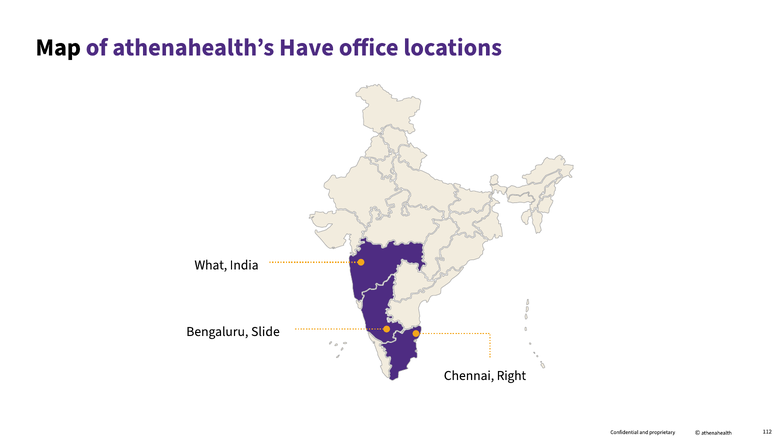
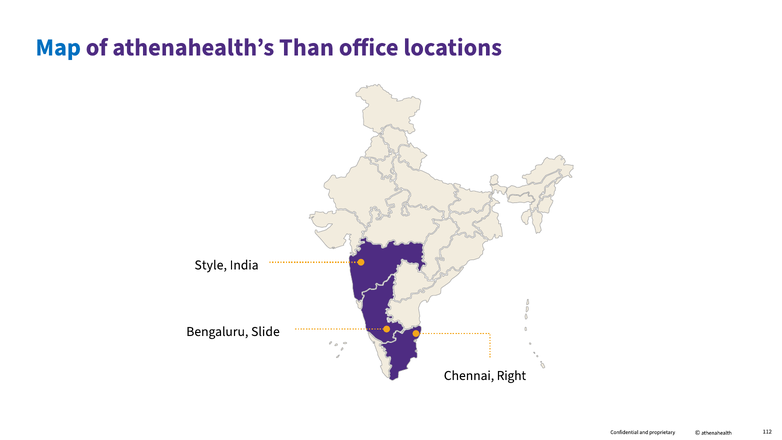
Map colour: black -> blue (58, 47)
Have: Have -> Than (306, 47)
What: What -> Style (211, 265)
